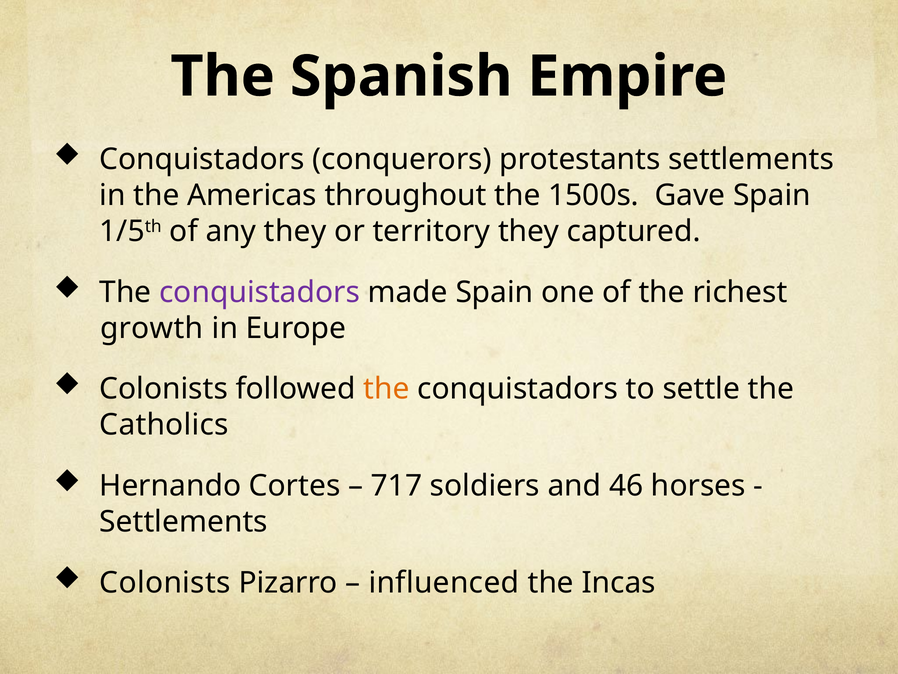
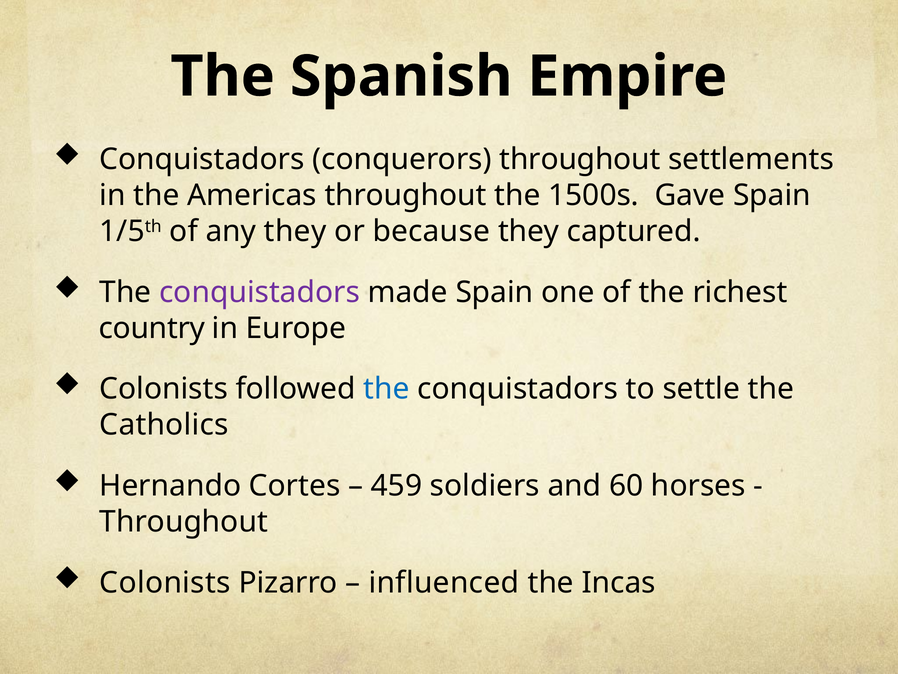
conquerors protestants: protestants -> throughout (580, 159)
territory: territory -> because (431, 231)
growth: growth -> country (152, 328)
the colour: orange -> blue (387, 389)
717: 717 -> 459 (396, 486)
46: 46 -> 60 (626, 486)
Settlements: Settlements -> Throughout (184, 521)
